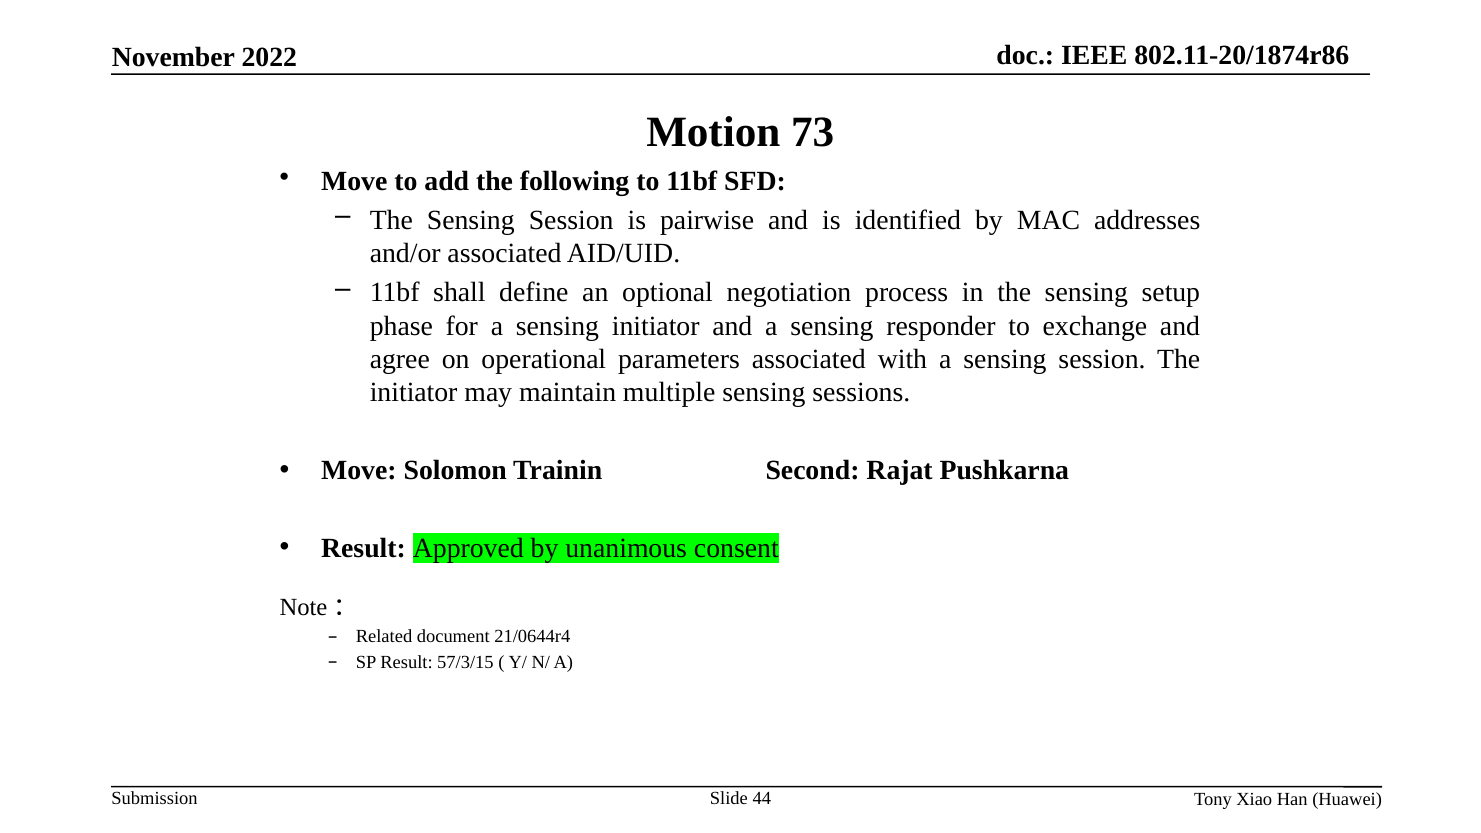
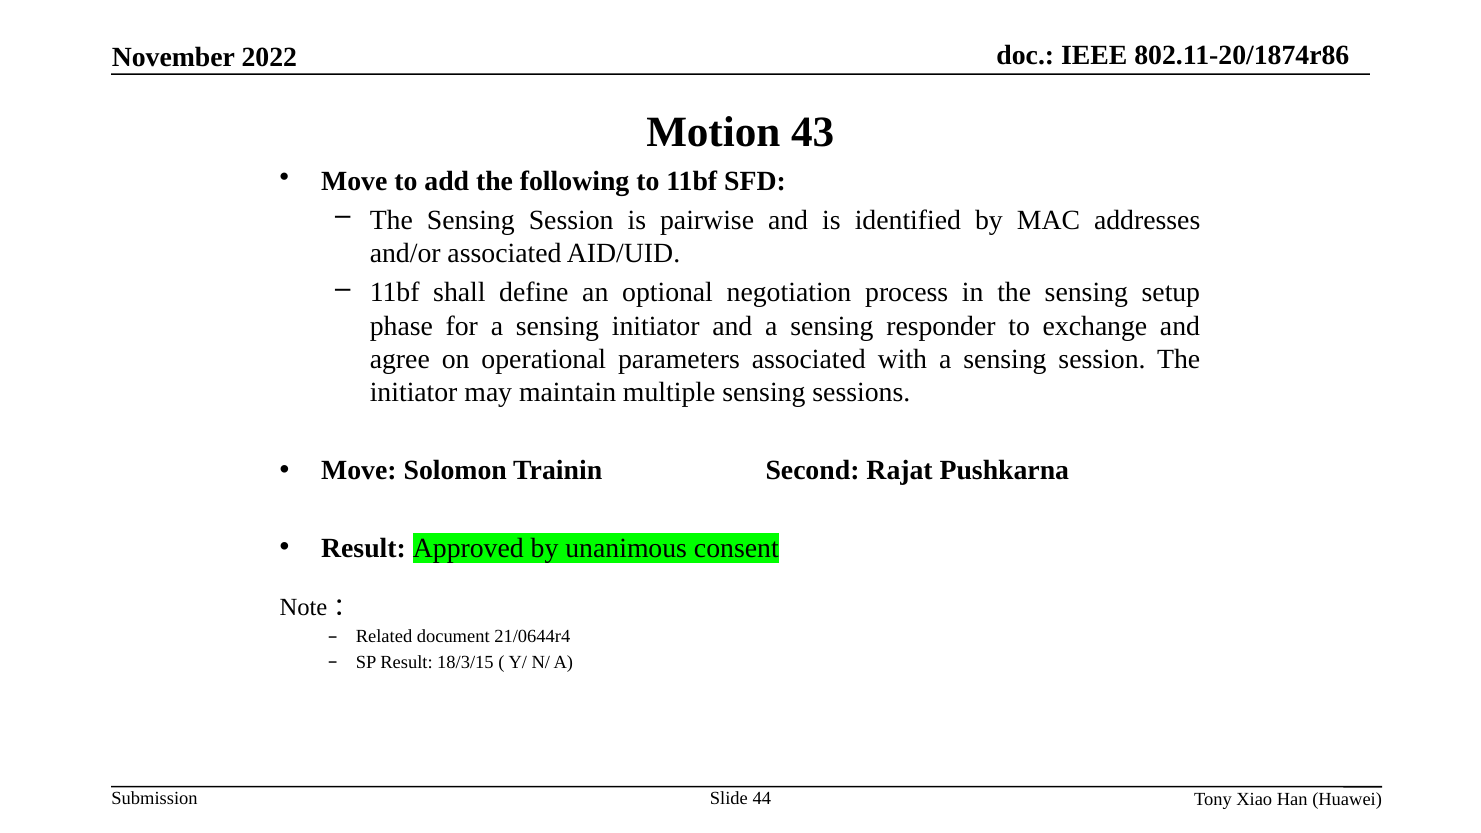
73: 73 -> 43 (813, 133)
57/3/15: 57/3/15 -> 18/3/15 (465, 662)
